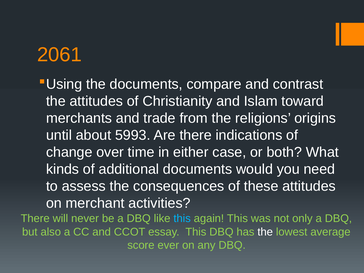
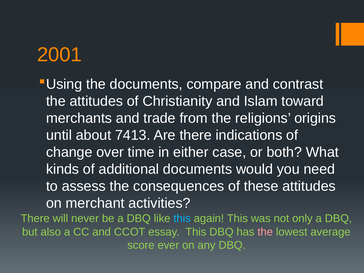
2061: 2061 -> 2001 (59, 55)
5993: 5993 -> 7413 (133, 135)
the colour: white -> pink (265, 232)
